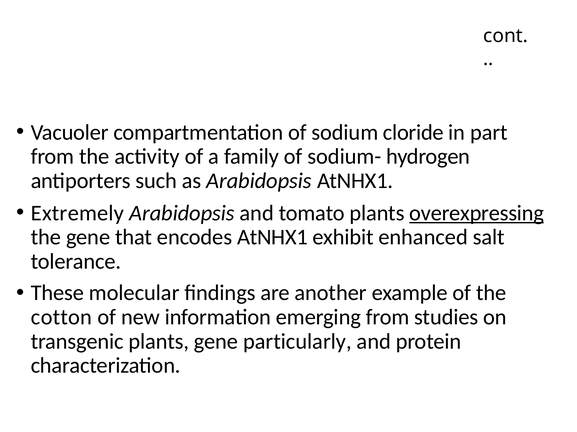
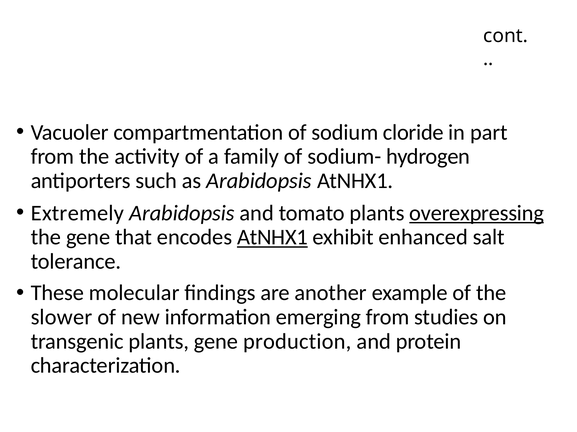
AtNHX1 underline: none -> present (272, 238)
cotton: cotton -> slower (62, 318)
particularly: particularly -> production (297, 342)
